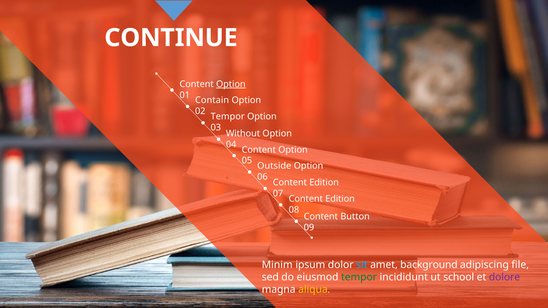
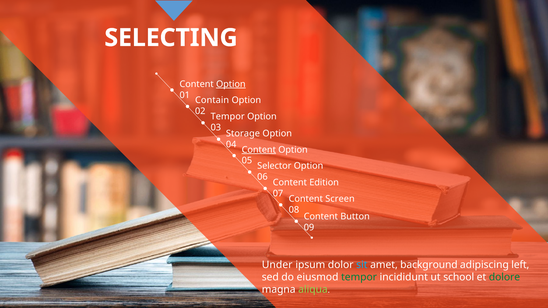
CONTINUE: CONTINUE -> SELECTING (171, 38)
Without: Without -> Storage (243, 134)
Content underline: none -> present (259, 150)
Outside: Outside -> Selector (274, 166)
Edition: Edition -> Screen (340, 199)
Minim: Minim -> Under (277, 265)
file: file -> left (520, 265)
dolore colour: purple -> green (504, 277)
aliqua colour: yellow -> light green (313, 290)
